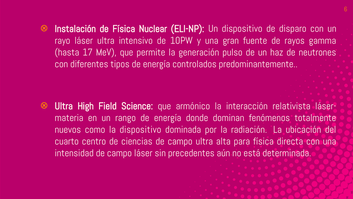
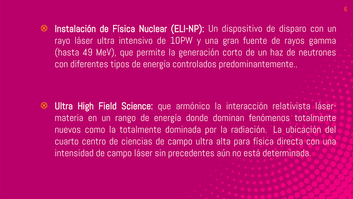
17: 17 -> 49 (88, 52)
pulso: pulso -> corto (232, 52)
la dispositivo: dispositivo -> totalmente (140, 129)
